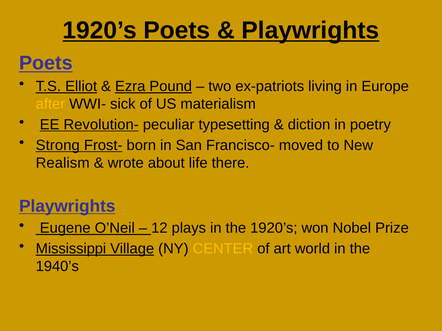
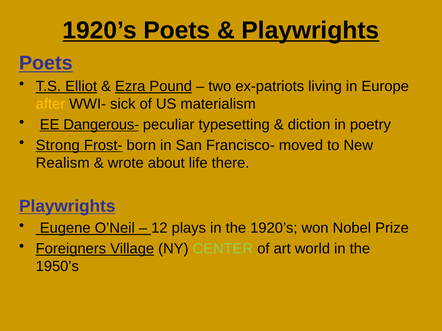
Revolution-: Revolution- -> Dangerous- (101, 125)
Mississippi: Mississippi -> Foreigners (71, 249)
CENTER colour: yellow -> light green (223, 249)
1940’s: 1940’s -> 1950’s (57, 267)
